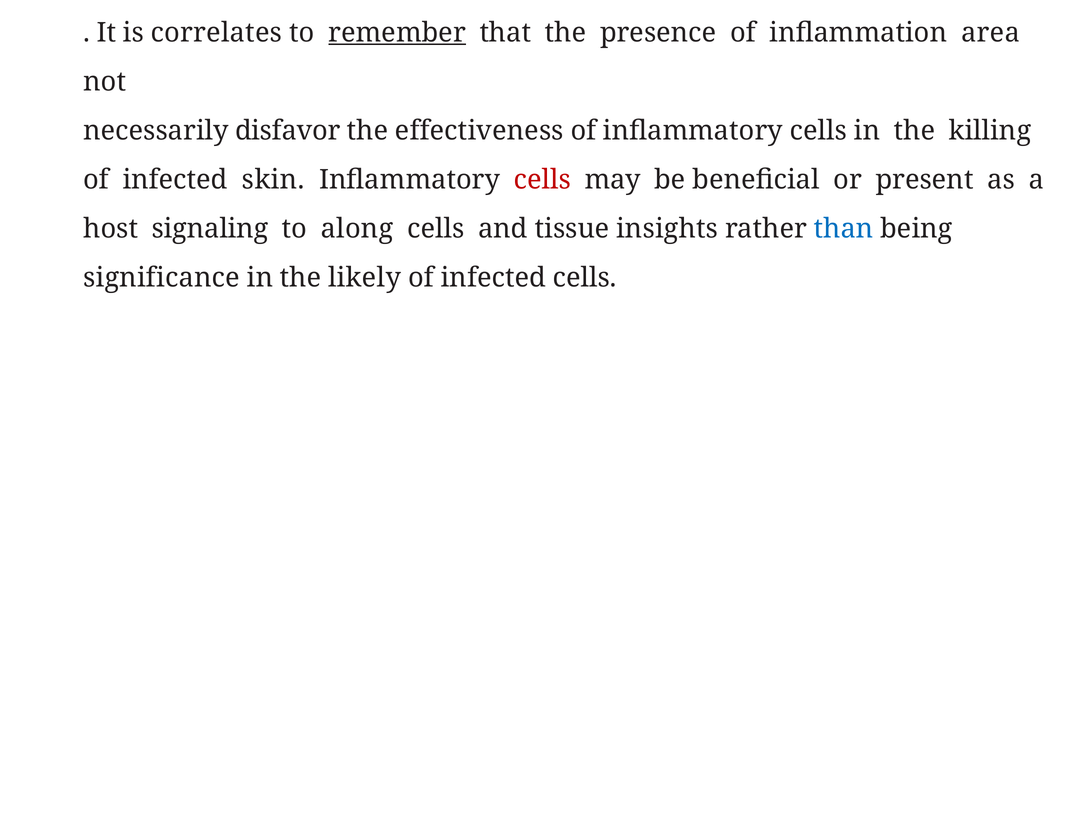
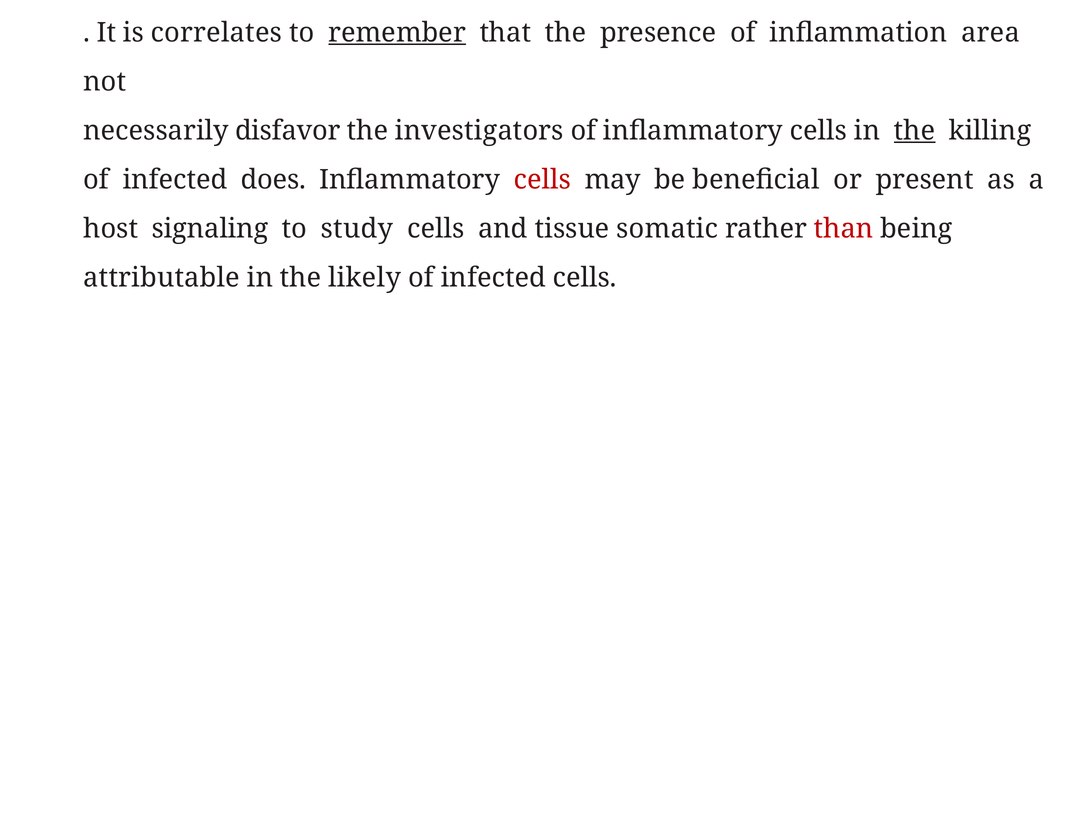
effectiveness: effectiveness -> investigators (479, 131)
the underline: none -> present (915, 131)
skin: skin -> does (273, 180)
along: along -> study (357, 229)
insights: insights -> somatic (667, 229)
than colour: blue -> red (844, 229)
significance: significance -> attributable (162, 278)
